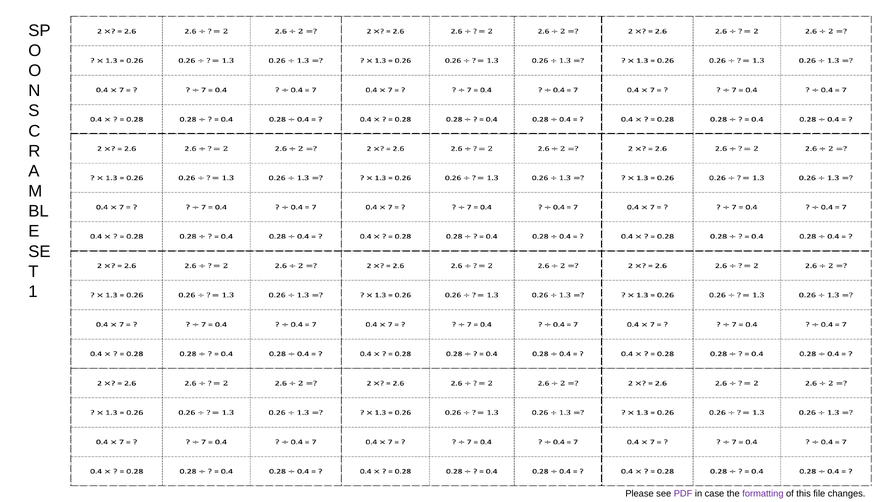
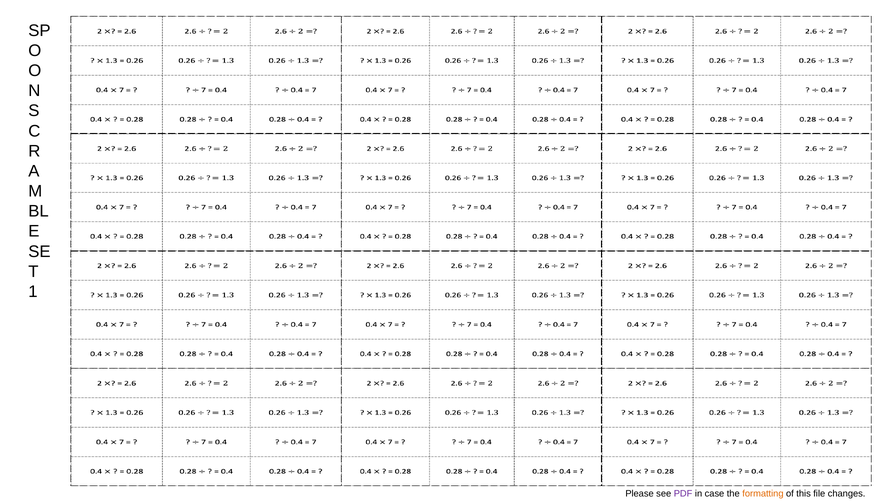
formatting colour: purple -> orange (763, 494)
